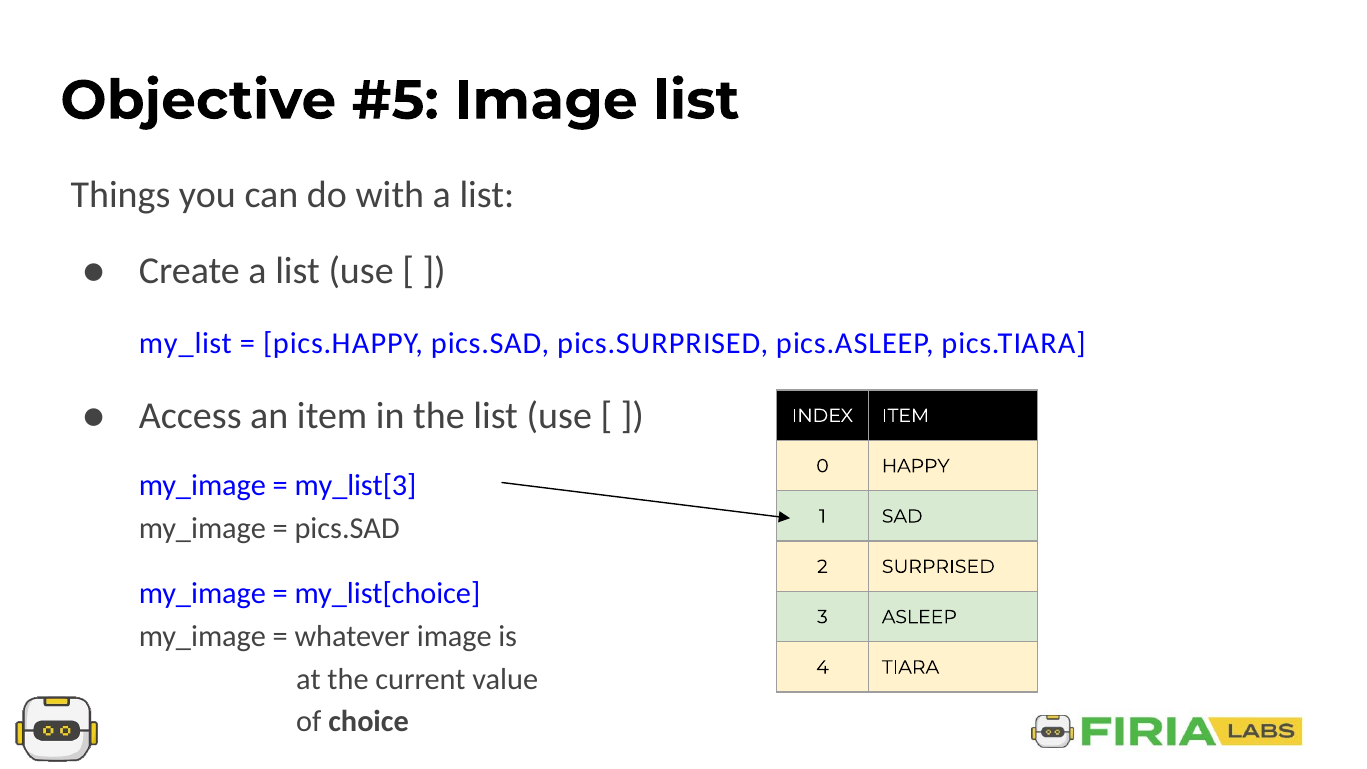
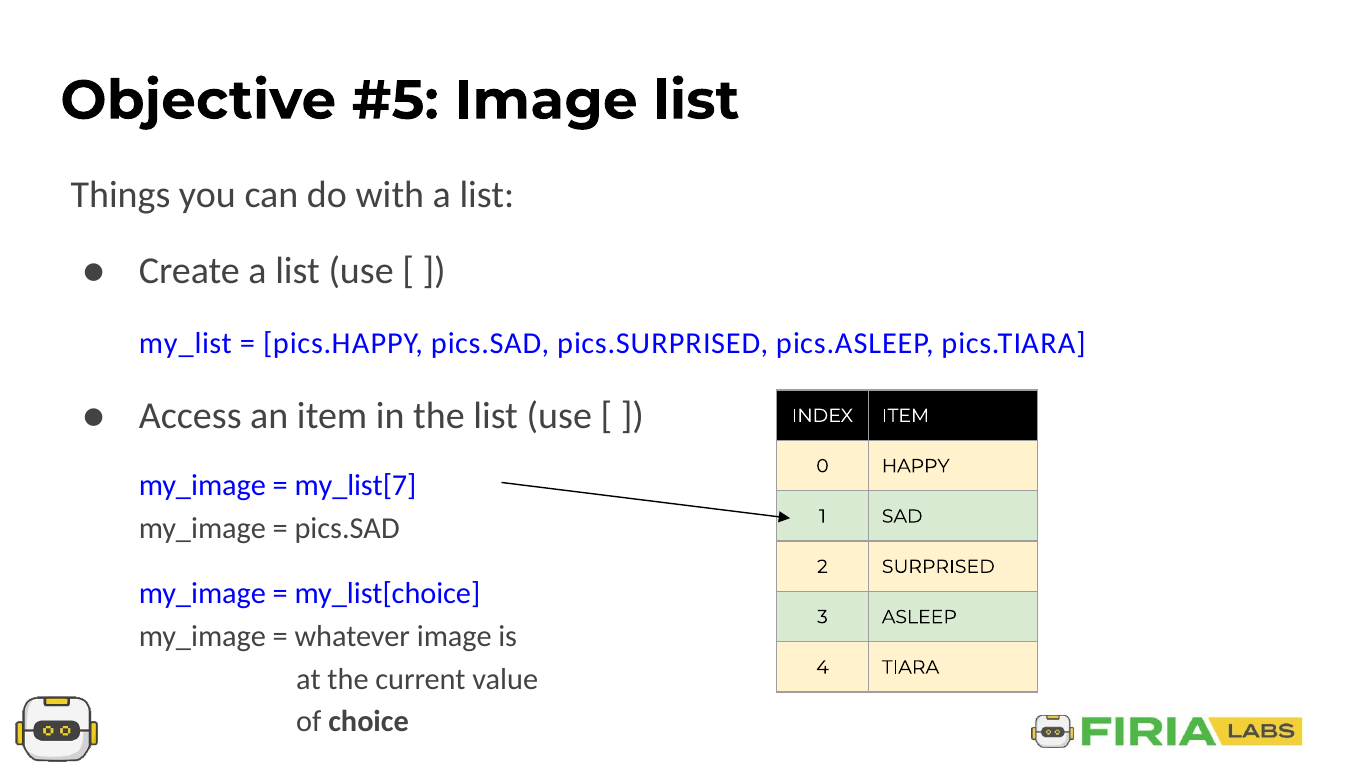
my_list[3: my_list[3 -> my_list[7 (356, 486)
